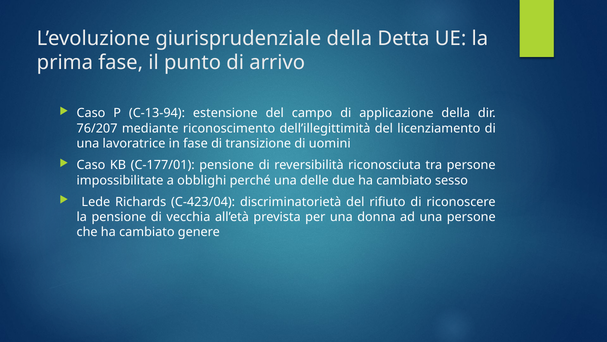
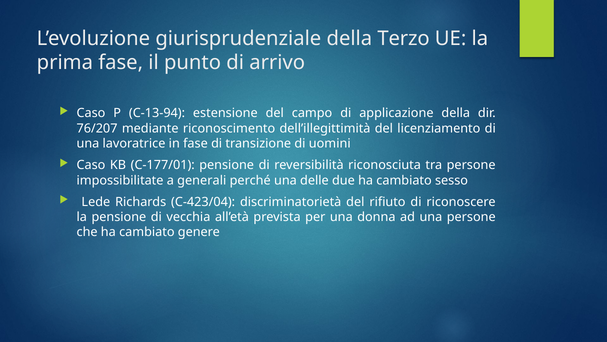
Detta: Detta -> Terzo (404, 38)
obblighi: obblighi -> generali (202, 180)
